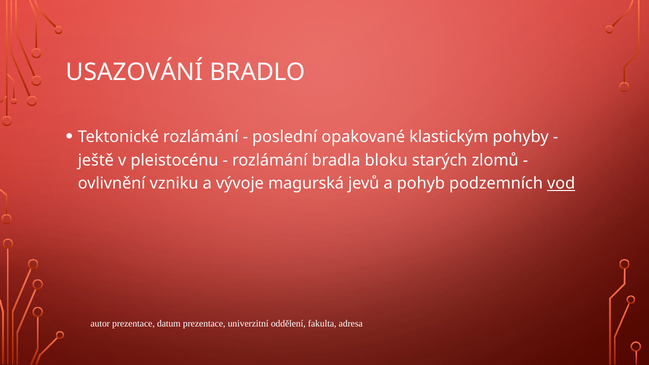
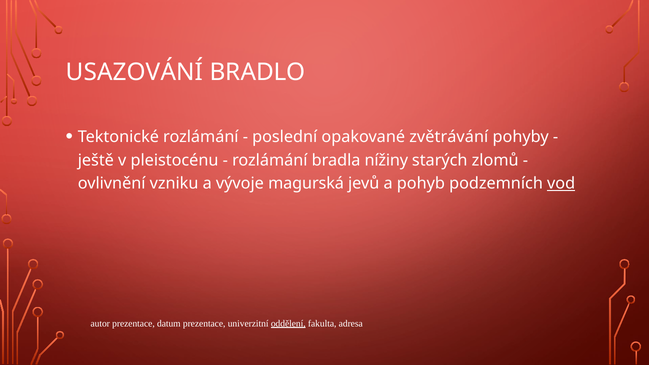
klastickým: klastickým -> zvětrávání (449, 137)
bloku: bloku -> nížiny (386, 160)
oddělení underline: none -> present (288, 324)
